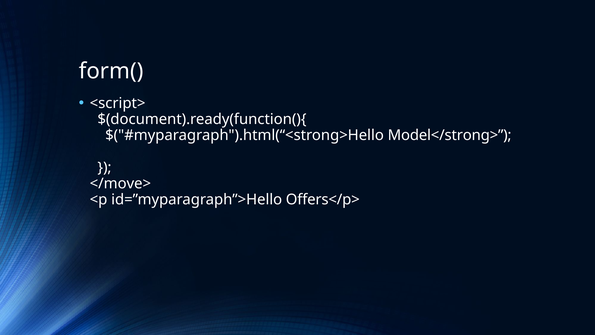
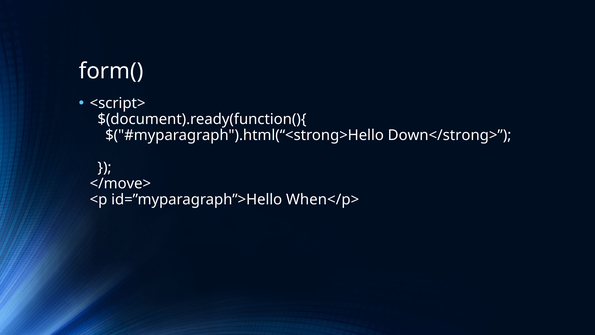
Model</strong>: Model</strong> -> Down</strong> (450, 135)
Offers</p>: Offers</p> -> When</p> (323, 200)
